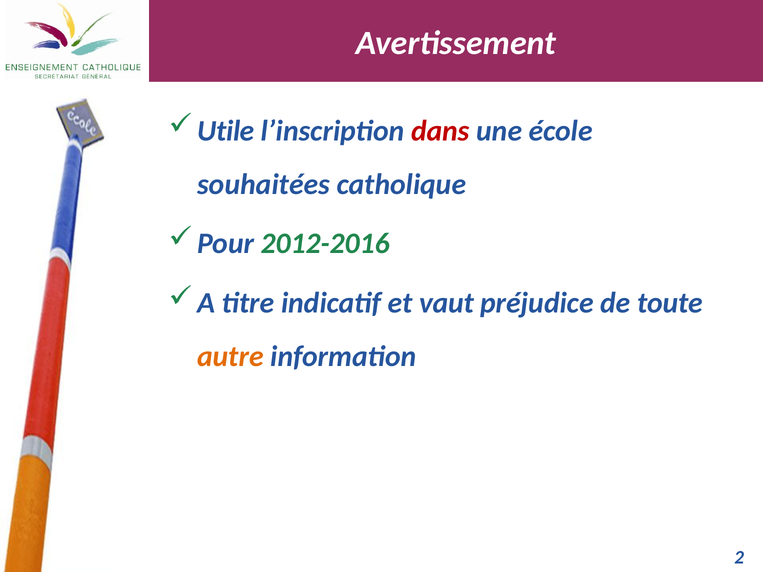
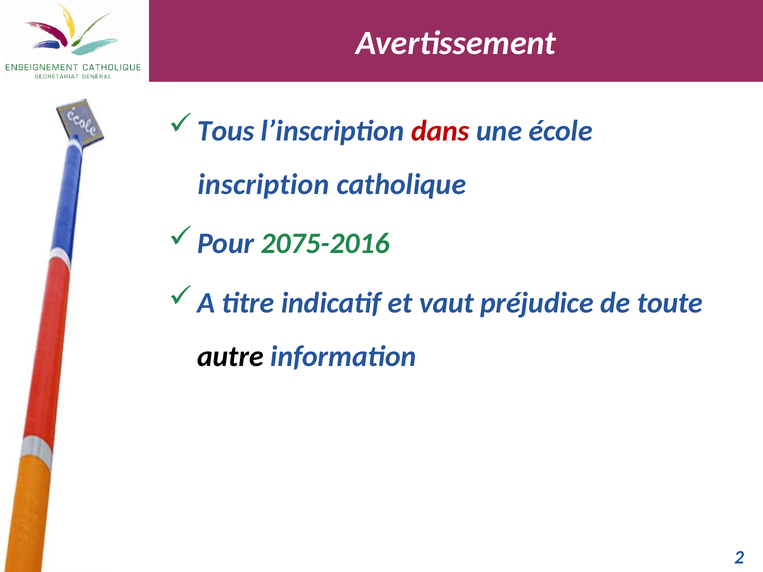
Utile: Utile -> Tous (226, 131)
souhaitées: souhaitées -> inscription (263, 184)
2012-2016: 2012-2016 -> 2075-2016 (325, 244)
autre colour: orange -> black (230, 357)
